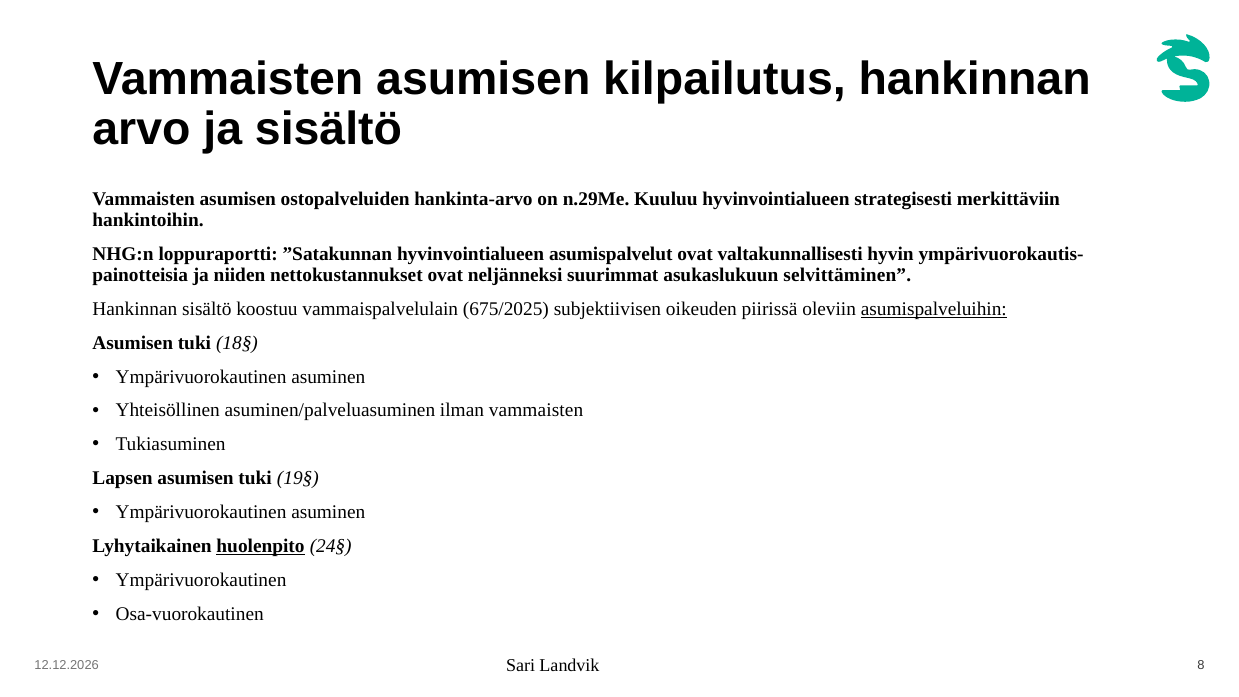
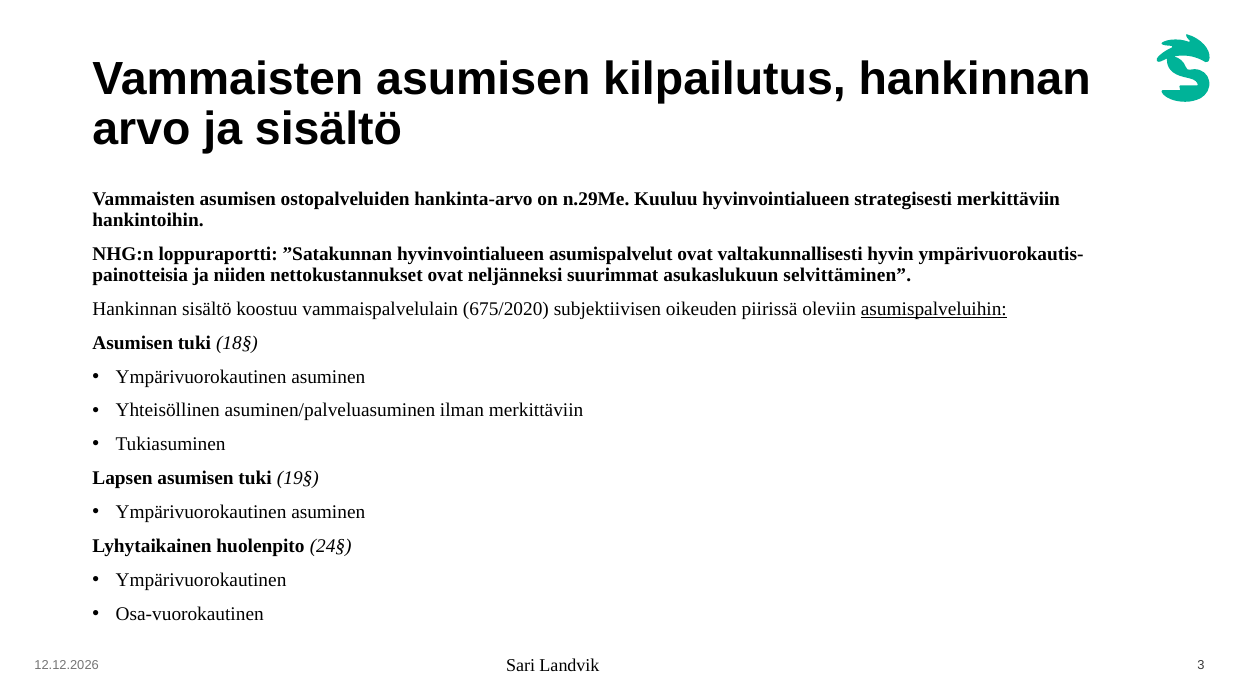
675/2025: 675/2025 -> 675/2020 (506, 309)
ilman vammaisten: vammaisten -> merkittäviin (536, 411)
huolenpito underline: present -> none (261, 546)
8: 8 -> 3 (1201, 665)
